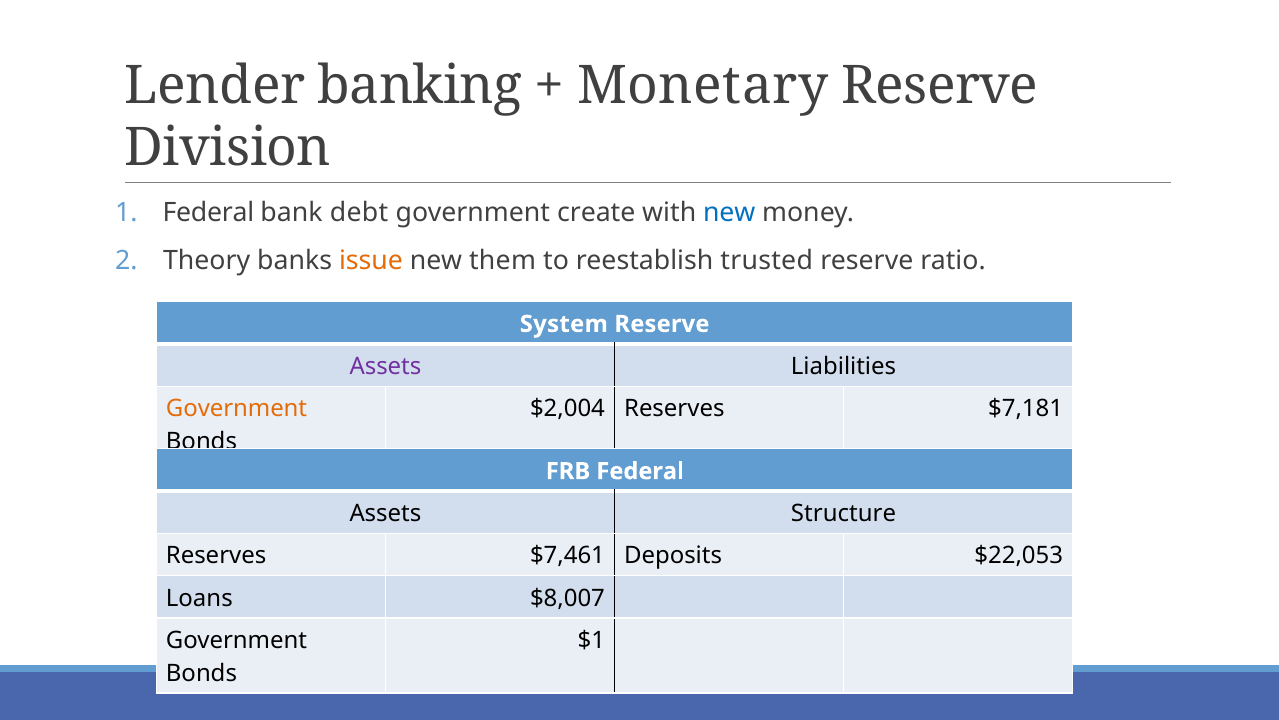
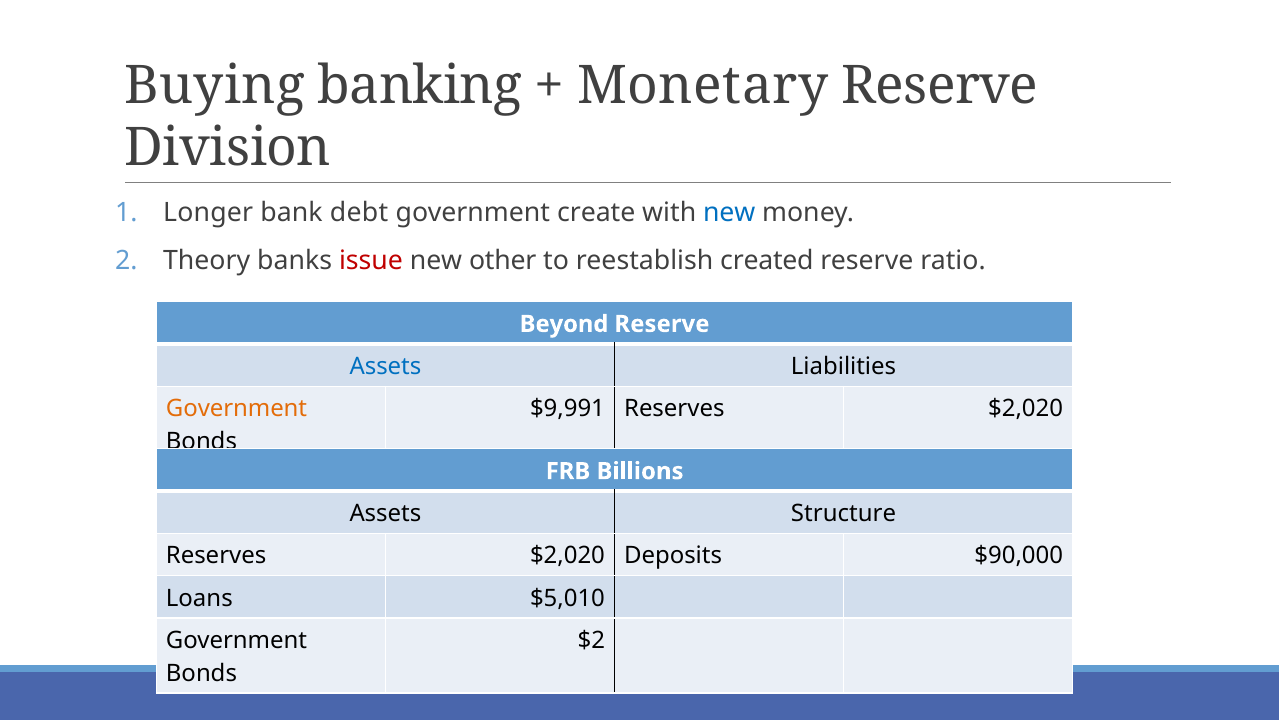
Lender: Lender -> Buying (215, 86)
Federal: Federal -> Longer (208, 213)
issue colour: orange -> red (371, 260)
them: them -> other (503, 260)
trusted: trusted -> created (767, 260)
System: System -> Beyond (564, 324)
Assets colour: purple -> blue (385, 366)
$2,004: $2,004 -> $9,991 (567, 408)
$7,181: $7,181 -> $2,020 (1026, 408)
FRB Federal: Federal -> Billions (640, 471)
$7,461: $7,461 -> $2,020 (567, 555)
$22,053: $22,053 -> $90,000 (1019, 555)
$8,007: $8,007 -> $5,010 (567, 598)
$1: $1 -> $2 (591, 640)
